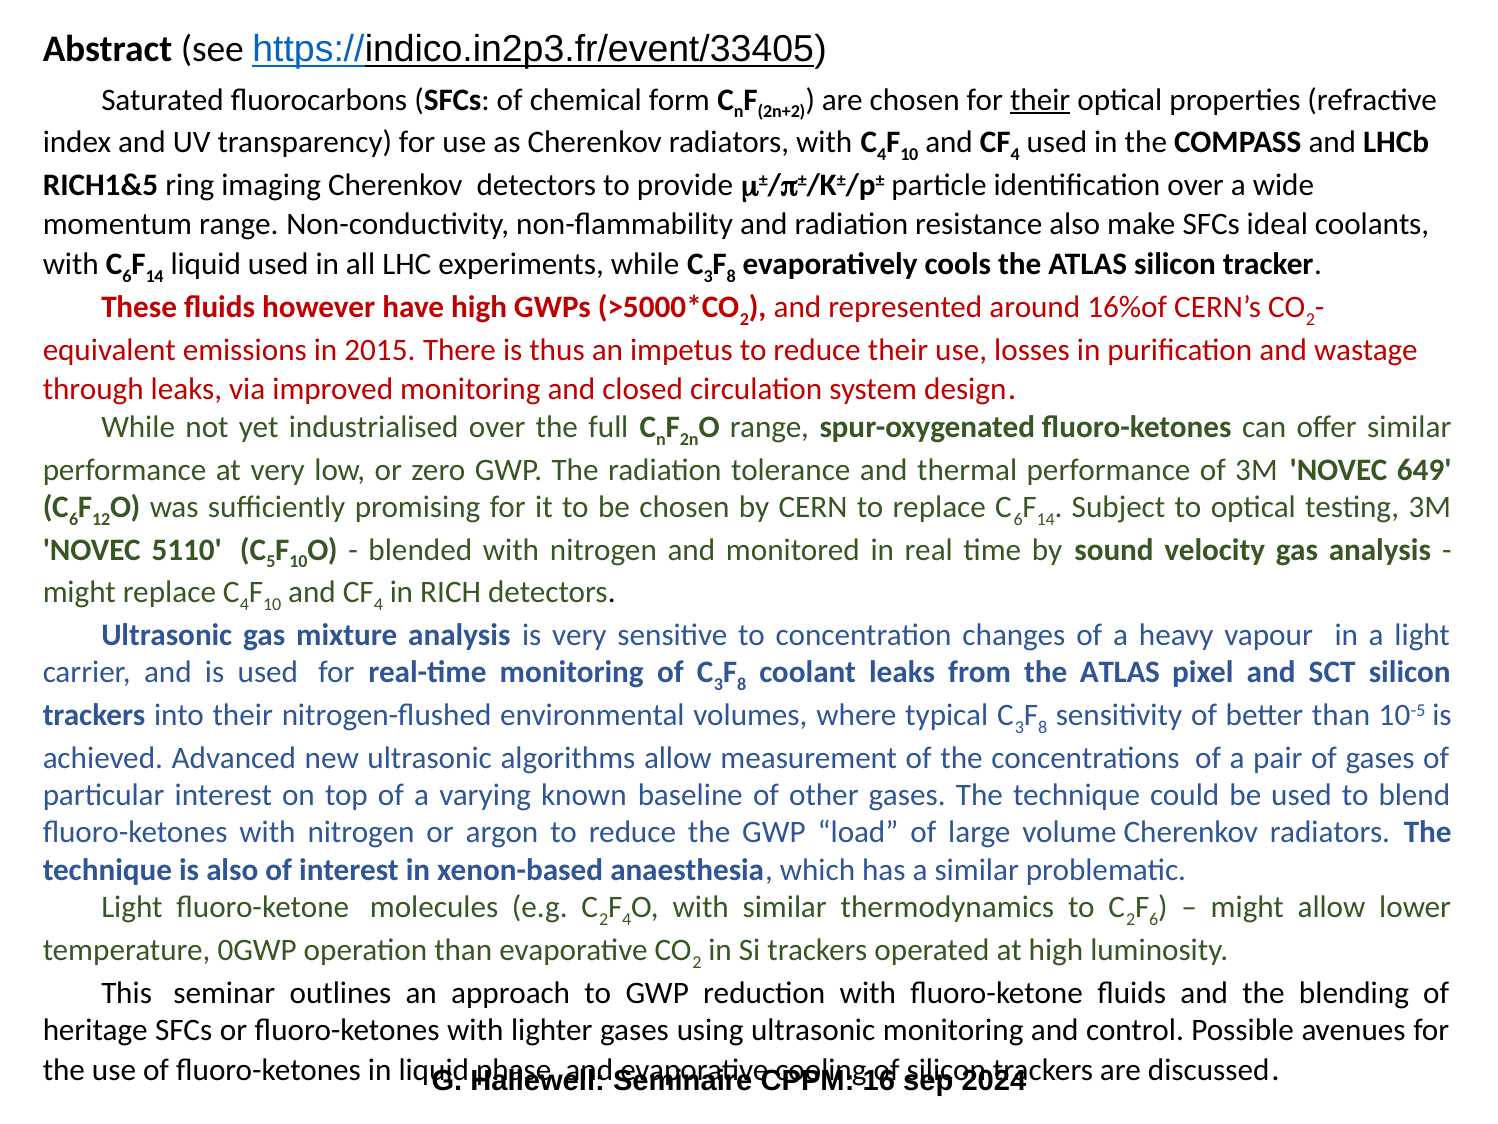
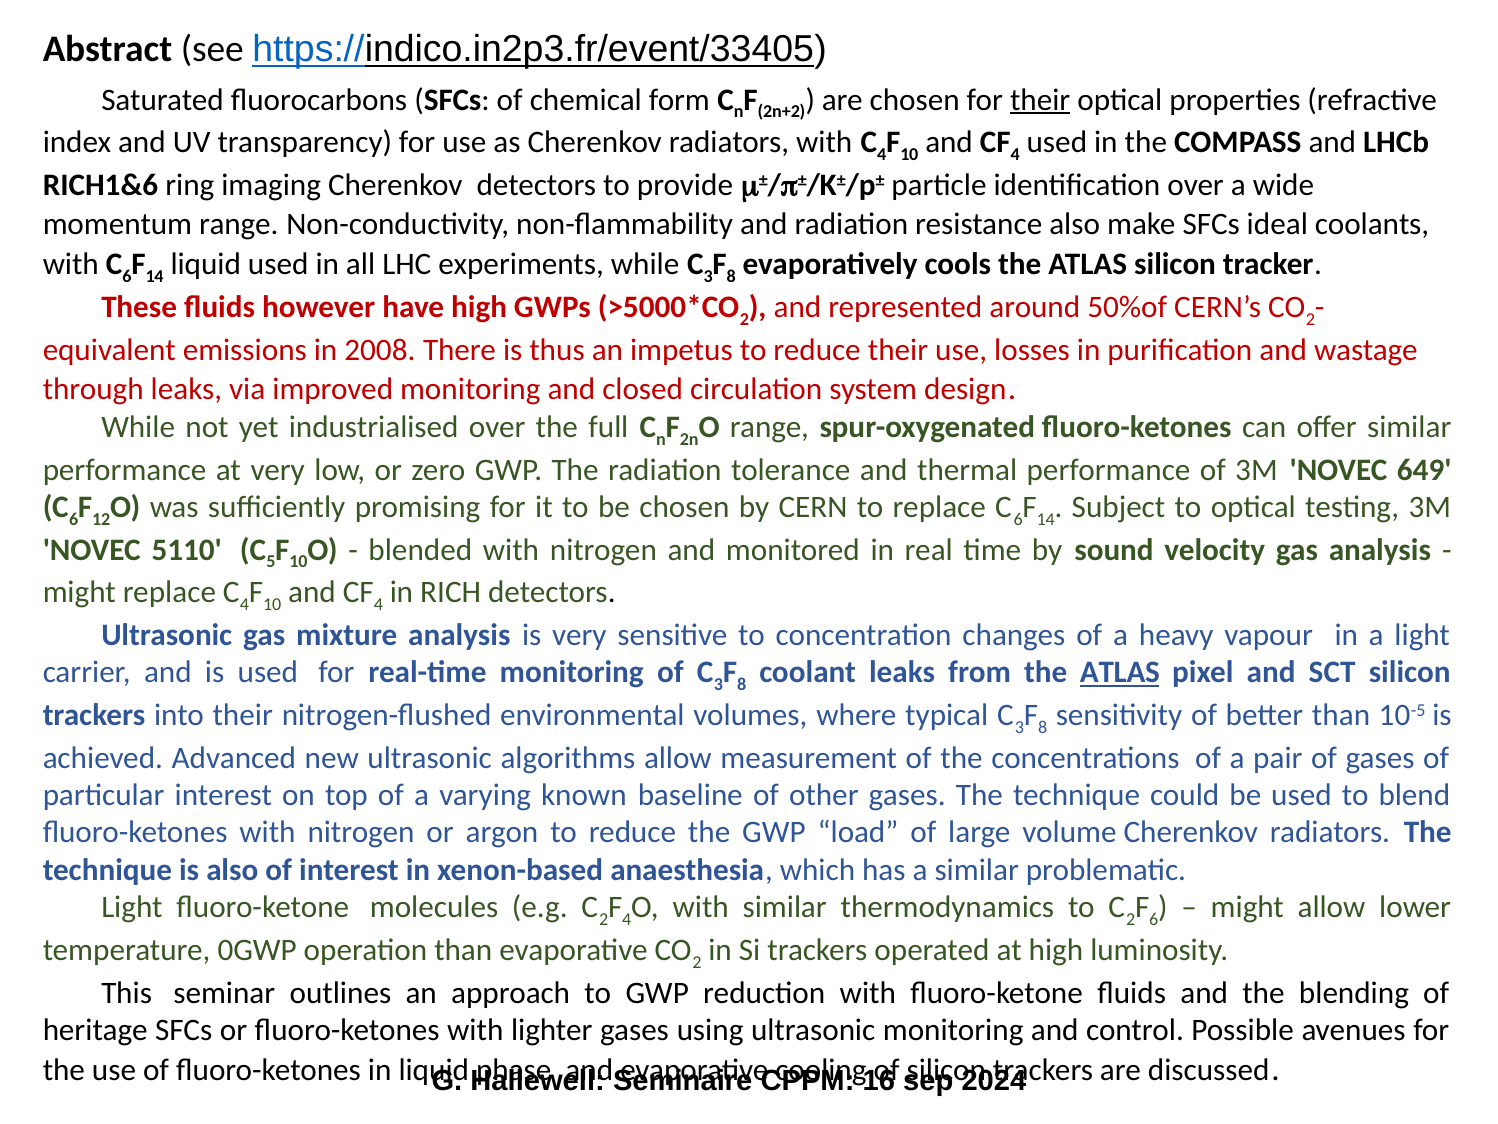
RICH1&5: RICH1&5 -> RICH1&6 (101, 185)
16%of: 16%of -> 50%of (1127, 307)
2015: 2015 -> 2008 (380, 350)
ATLAS underline: none -> present (1120, 672)
